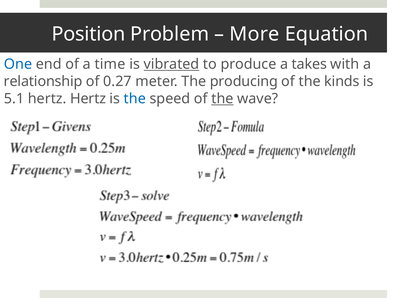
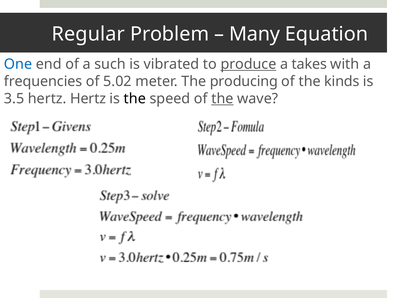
Position: Position -> Regular (88, 34)
More: More -> Many (255, 34)
time: time -> such (110, 64)
vibrated underline: present -> none (171, 64)
produce underline: none -> present (248, 64)
relationship: relationship -> frequencies (43, 81)
0.27: 0.27 -> 5.02 (117, 81)
5.1: 5.1 -> 3.5 (14, 99)
the colour: blue -> black (135, 99)
